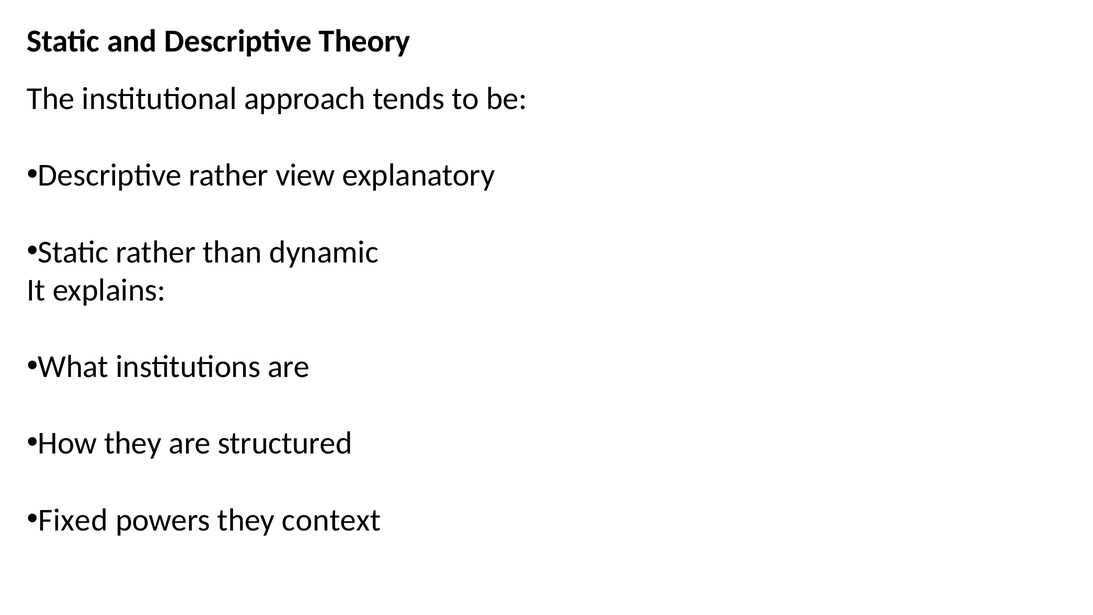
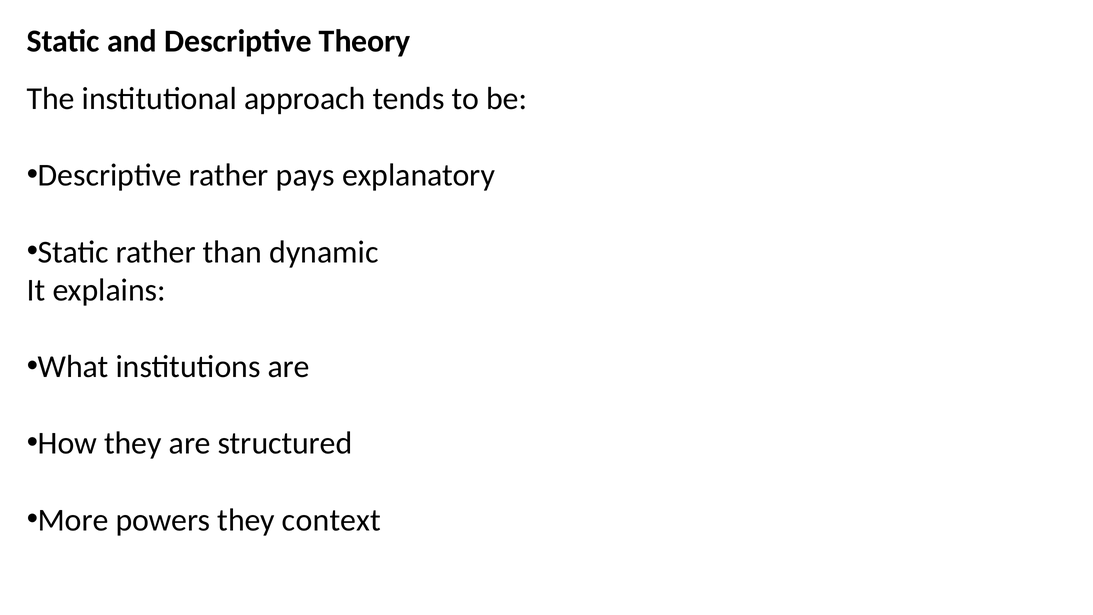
view: view -> pays (305, 175)
Fixed: Fixed -> More (73, 520)
